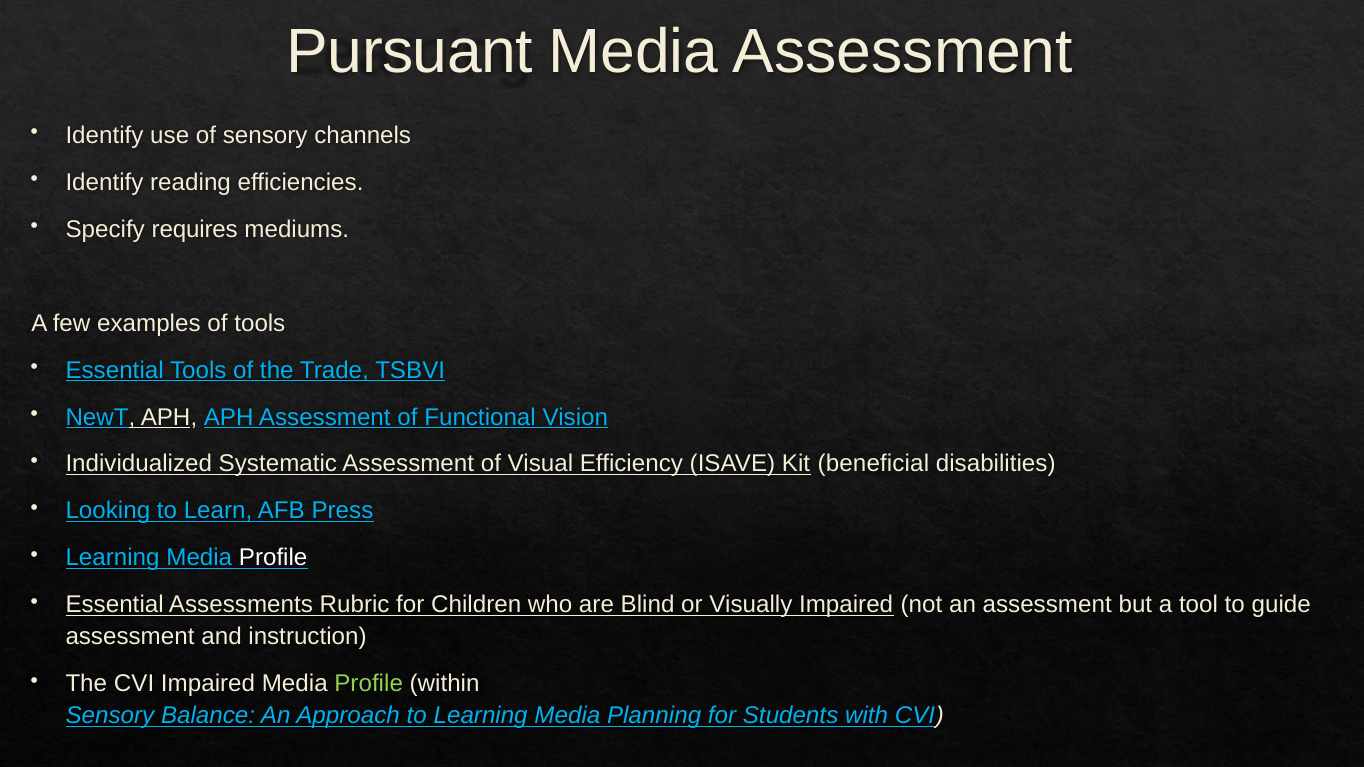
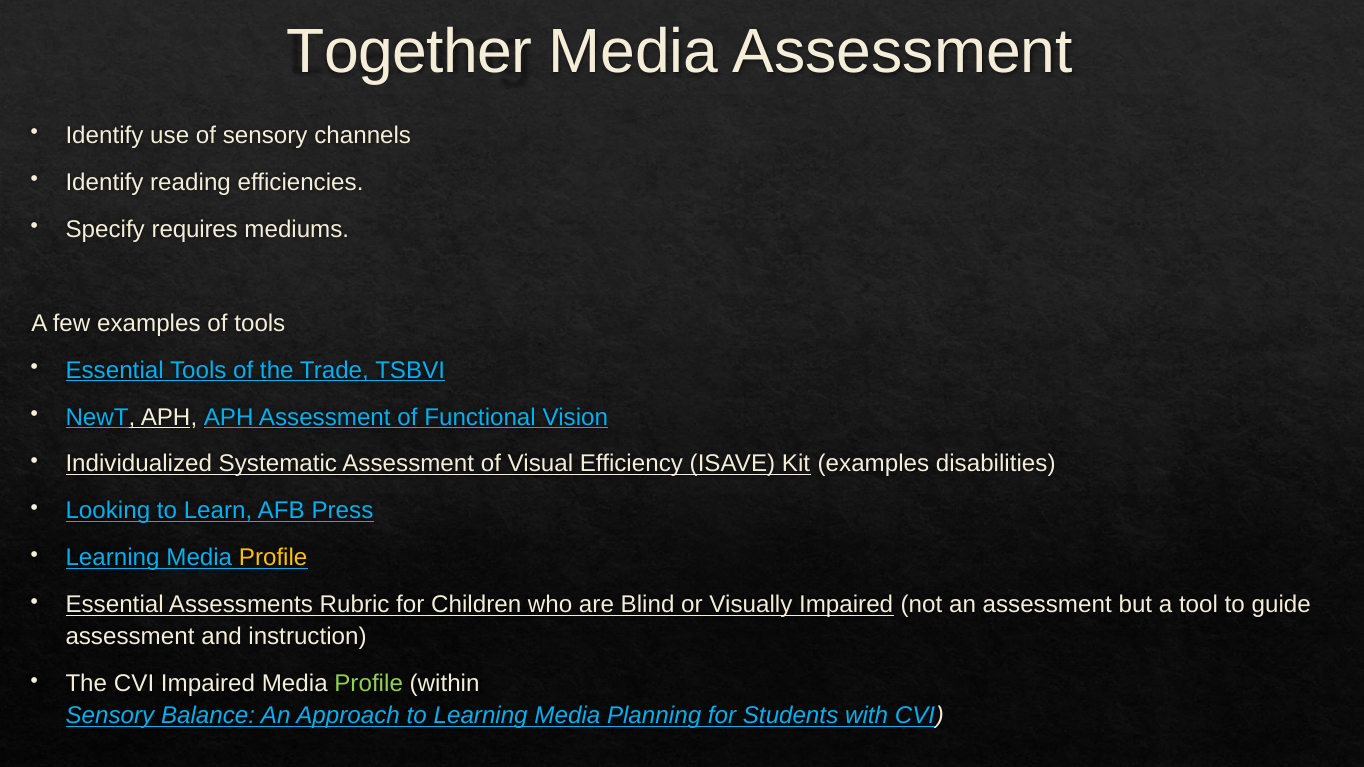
Pursuant: Pursuant -> Together (410, 52)
Kit beneficial: beneficial -> examples (873, 464)
Profile colour: white -> yellow (273, 558)
